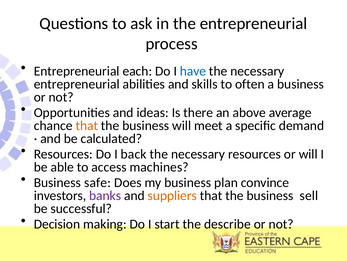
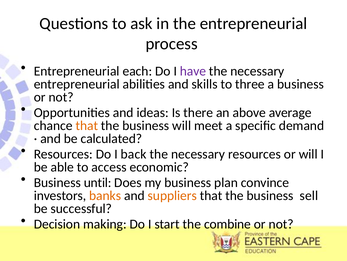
have colour: blue -> purple (193, 71)
often: often -> three (250, 84)
machines: machines -> economic (159, 167)
safe: safe -> until (98, 182)
banks colour: purple -> orange (105, 195)
describe: describe -> combine (227, 223)
